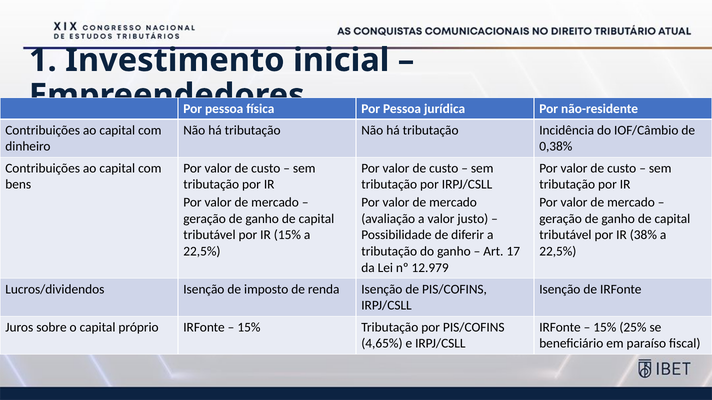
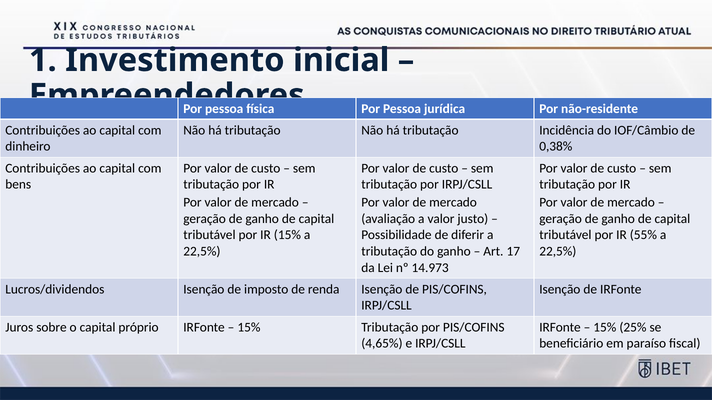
38%: 38% -> 55% (643, 235)
12.979: 12.979 -> 14.973 (430, 268)
